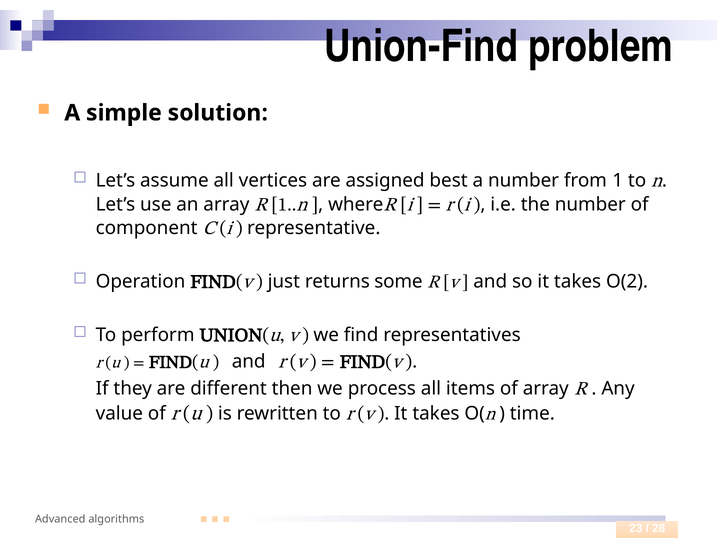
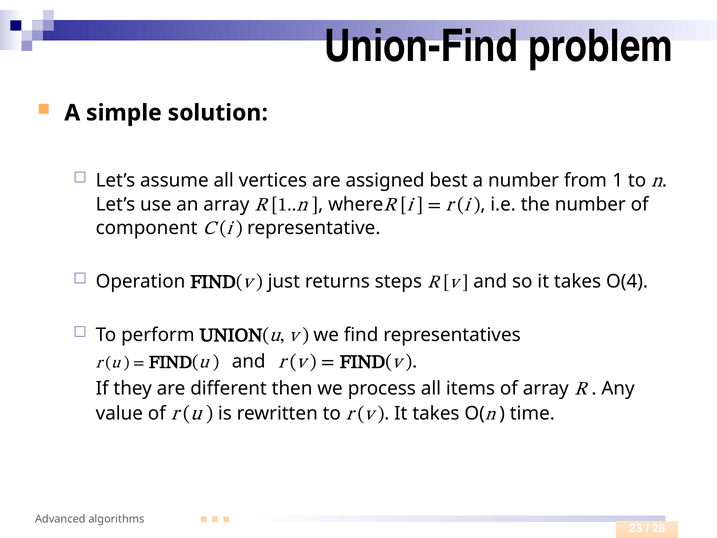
some: some -> steps (398, 281)
O(2: O(2 -> O(4 (627, 281)
